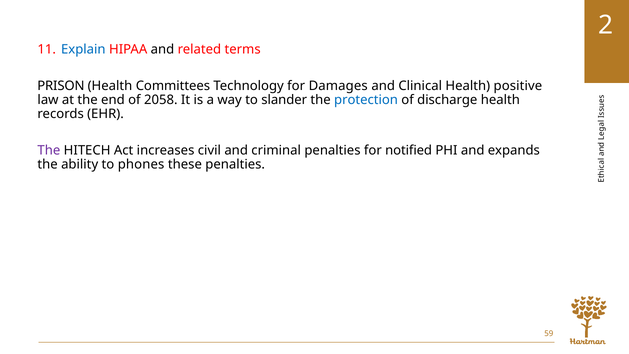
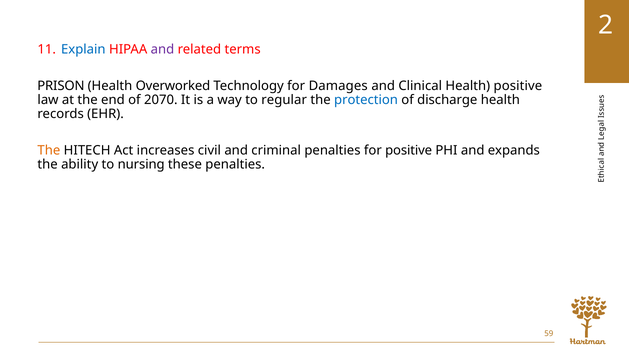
and colour: black -> purple (162, 50)
Committees: Committees -> Overworked (173, 86)
2058: 2058 -> 2070 (161, 100)
slander: slander -> regular (284, 100)
The colour: purple -> orange (49, 150)
for notified: notified -> positive (409, 150)
phones: phones -> nursing (141, 164)
